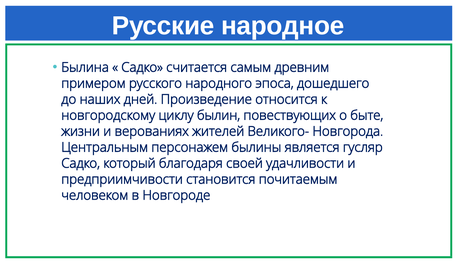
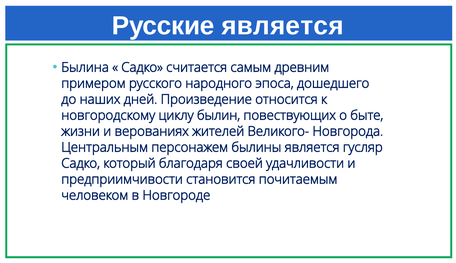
Русские народное: народное -> является (283, 26)
